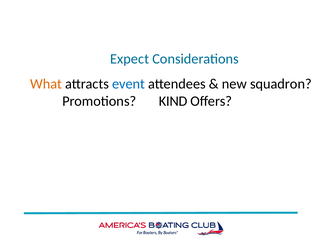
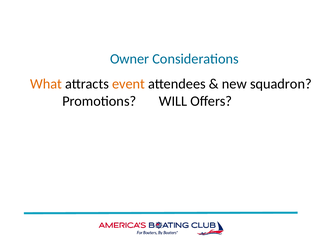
Expect: Expect -> Owner (130, 59)
event colour: blue -> orange (128, 84)
KIND: KIND -> WILL (173, 101)
